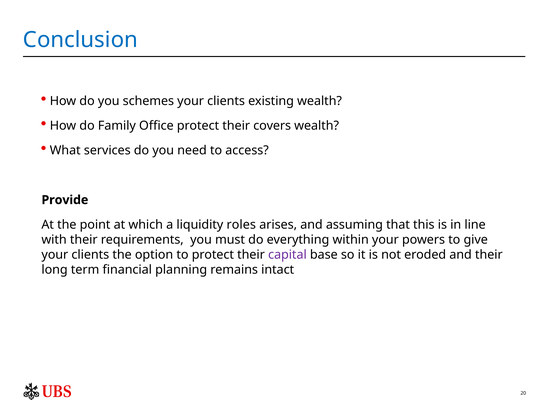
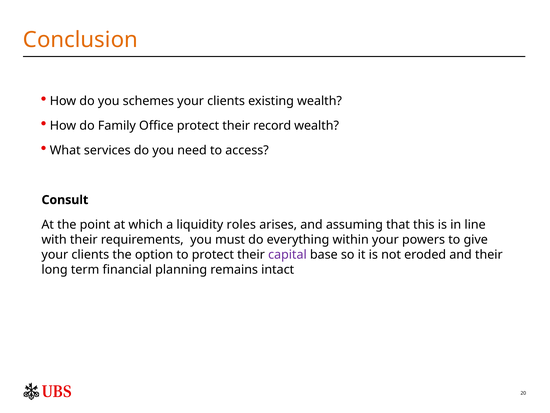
Conclusion colour: blue -> orange (80, 40)
covers: covers -> record (272, 126)
Provide: Provide -> Consult (65, 200)
